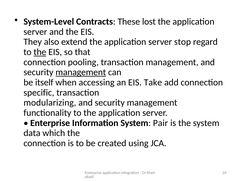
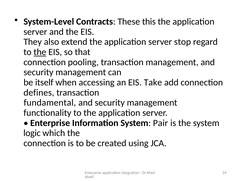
lost: lost -> this (149, 22)
management underline: present -> none (81, 72)
specific: specific -> defines (39, 92)
modularizing: modularizing -> fundamental (50, 103)
data: data -> logic (32, 133)
